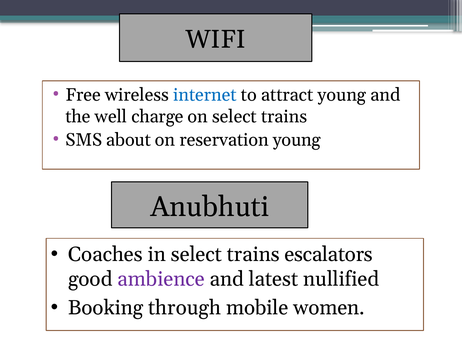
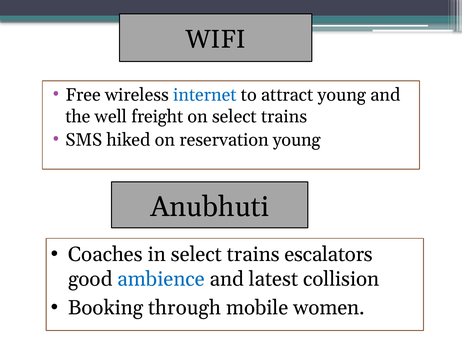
charge: charge -> freight (157, 117)
about: about -> hiked (129, 140)
ambience colour: purple -> blue (161, 279)
nullified: nullified -> collision (341, 279)
